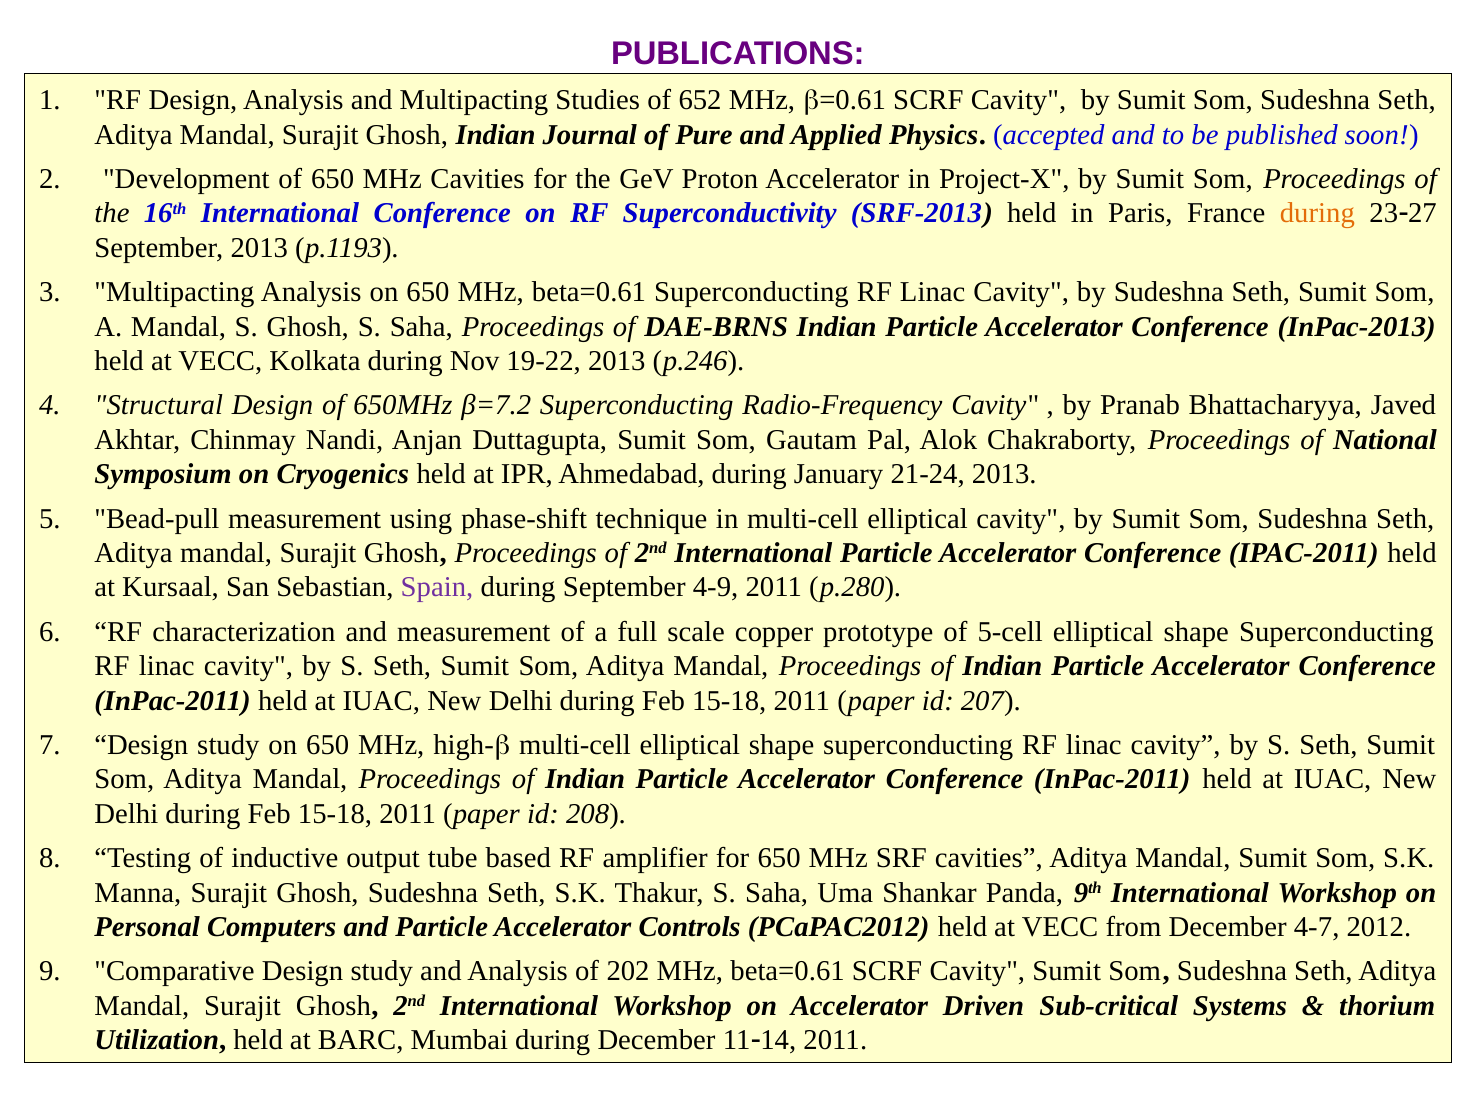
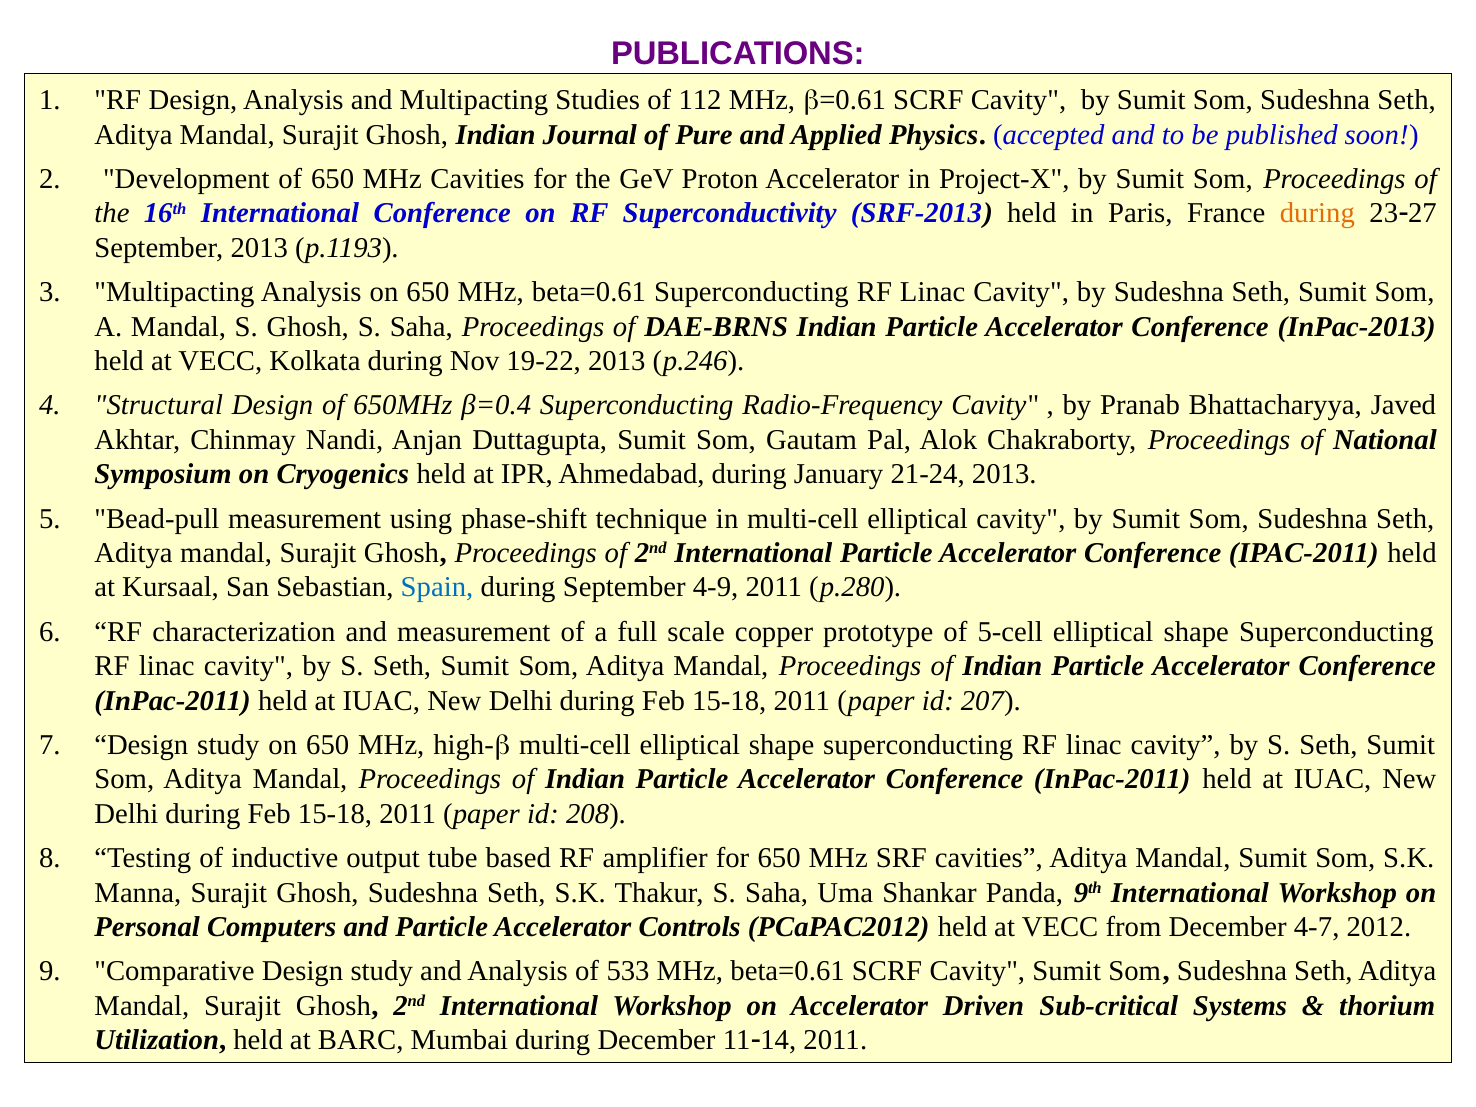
652: 652 -> 112 (700, 100)
β=7.2: β=7.2 -> β=0.4 (496, 405)
Spain colour: purple -> blue (437, 587)
202: 202 -> 533 (628, 971)
